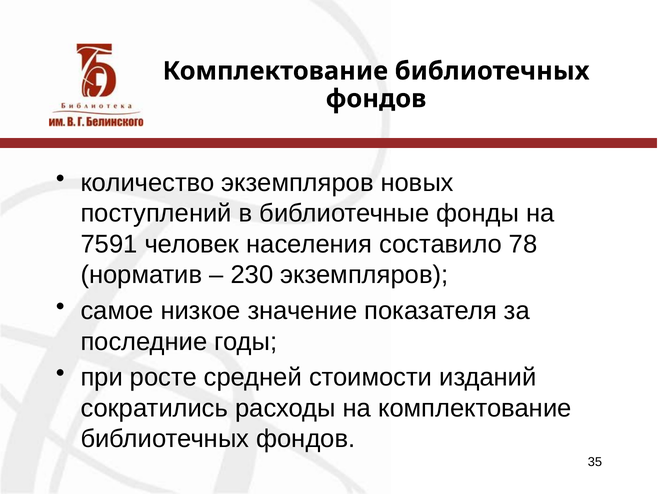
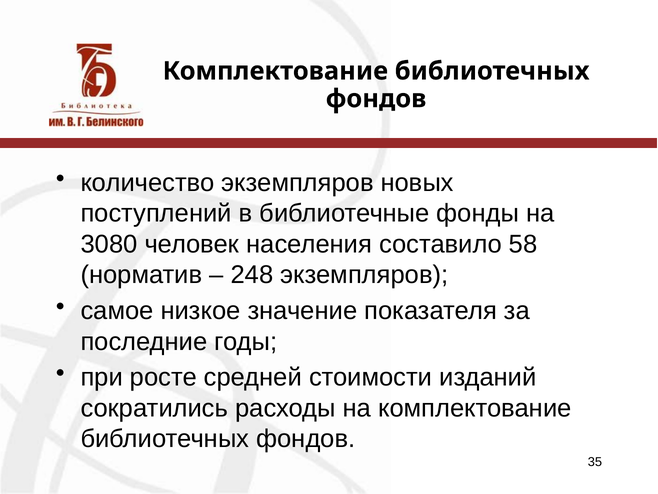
7591: 7591 -> 3080 (109, 244)
78: 78 -> 58 (523, 244)
230: 230 -> 248 (252, 275)
